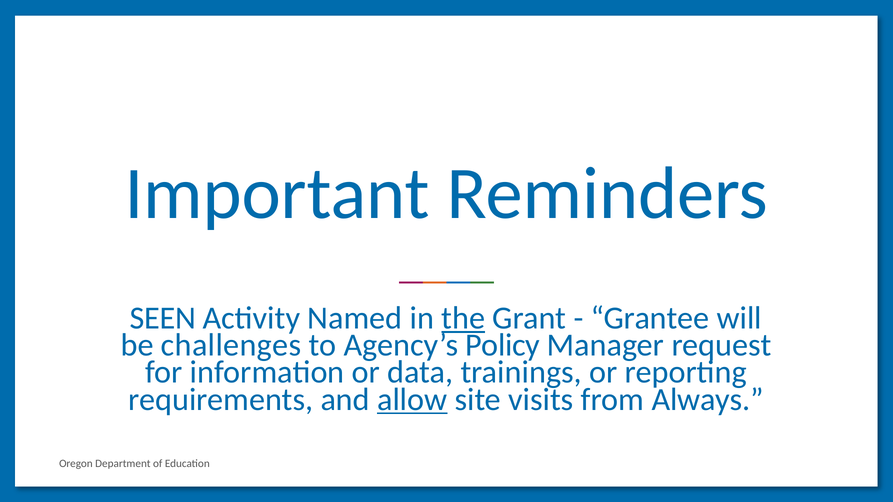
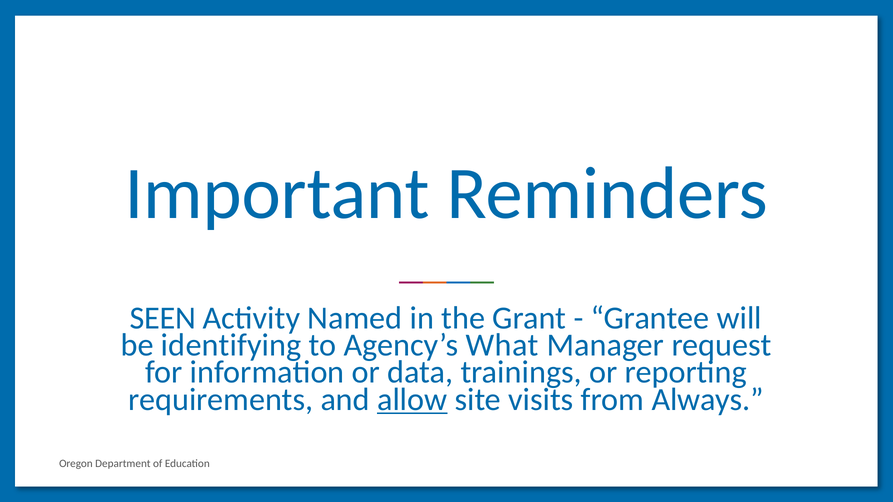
the underline: present -> none (463, 318)
challenges: challenges -> identifying (231, 346)
Policy: Policy -> What (502, 346)
